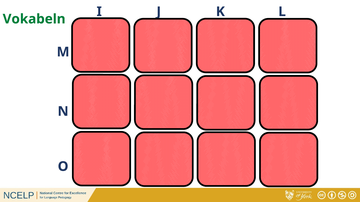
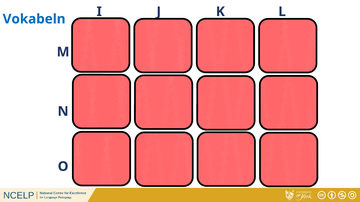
Vokabeln colour: green -> blue (34, 19)
